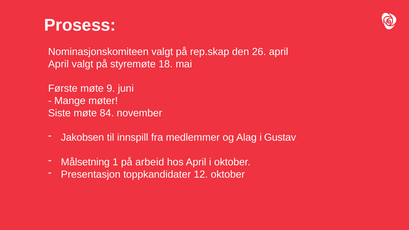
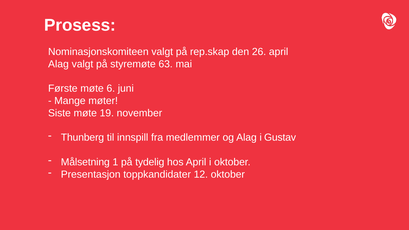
April: April -> Alag (58, 64)
18: 18 -> 63 (166, 64)
9: 9 -> 6 (111, 89)
84: 84 -> 19 (107, 113)
Jakobsen: Jakobsen -> Thunberg (82, 138)
arbeid: arbeid -> tydelig (150, 162)
